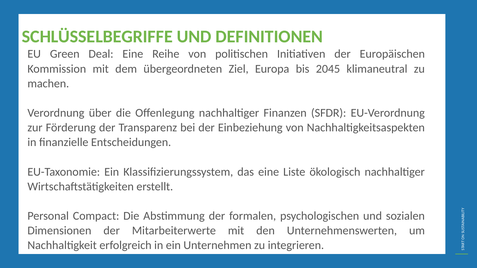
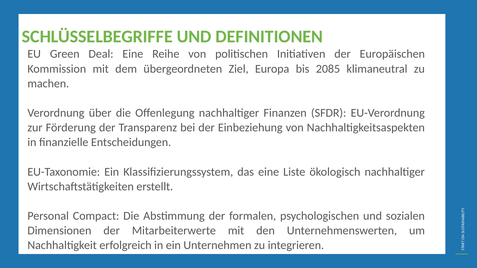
2045: 2045 -> 2085 (328, 69)
